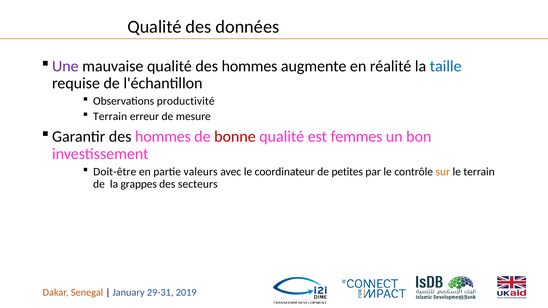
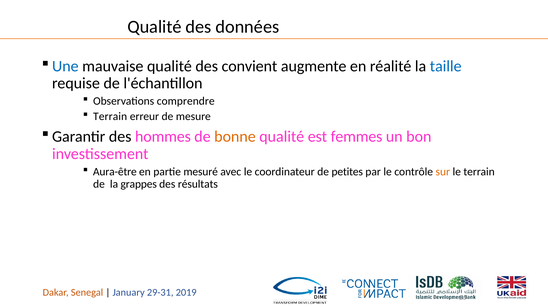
Une colour: purple -> blue (65, 66)
qualité des hommes: hommes -> convient (249, 66)
productivité: productivité -> comprendre (186, 101)
bonne colour: red -> orange (235, 137)
Doit-être: Doit-être -> Aura-être (115, 172)
valeurs: valeurs -> mesuré (201, 172)
secteurs: secteurs -> résultats (198, 184)
